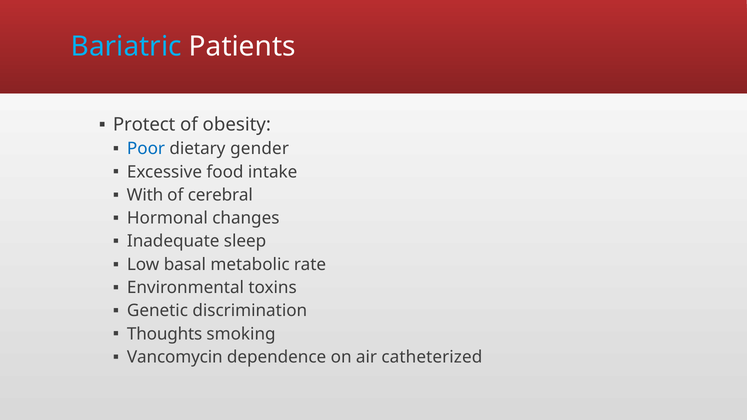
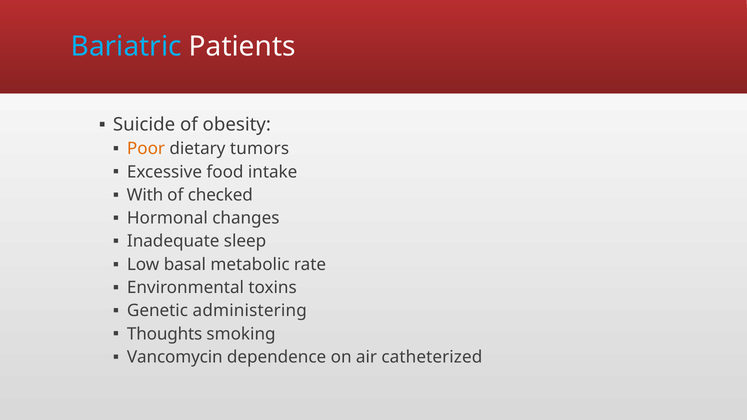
Protect: Protect -> Suicide (144, 125)
Poor colour: blue -> orange (146, 149)
gender: gender -> tumors (260, 149)
cerebral: cerebral -> checked (220, 195)
discrimination: discrimination -> administering (250, 311)
